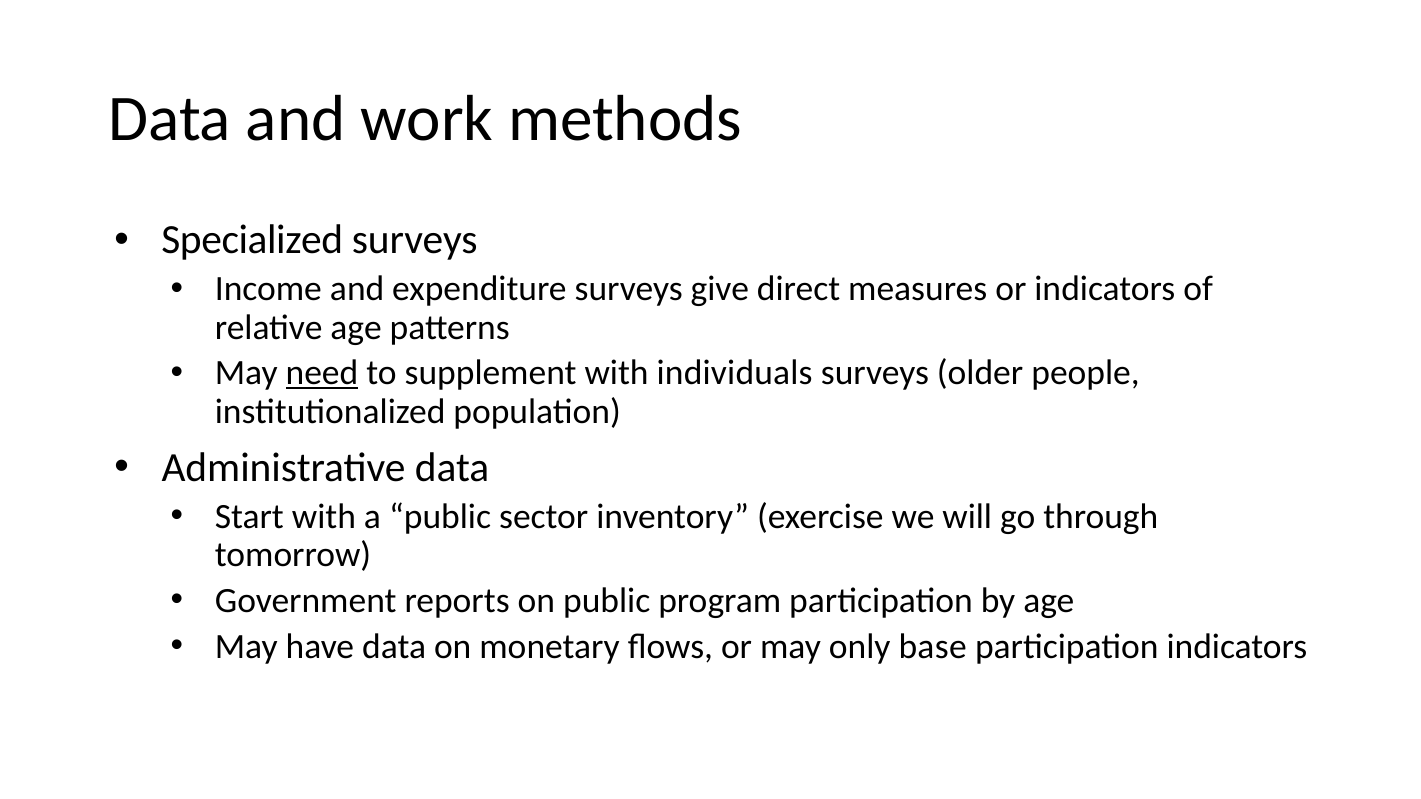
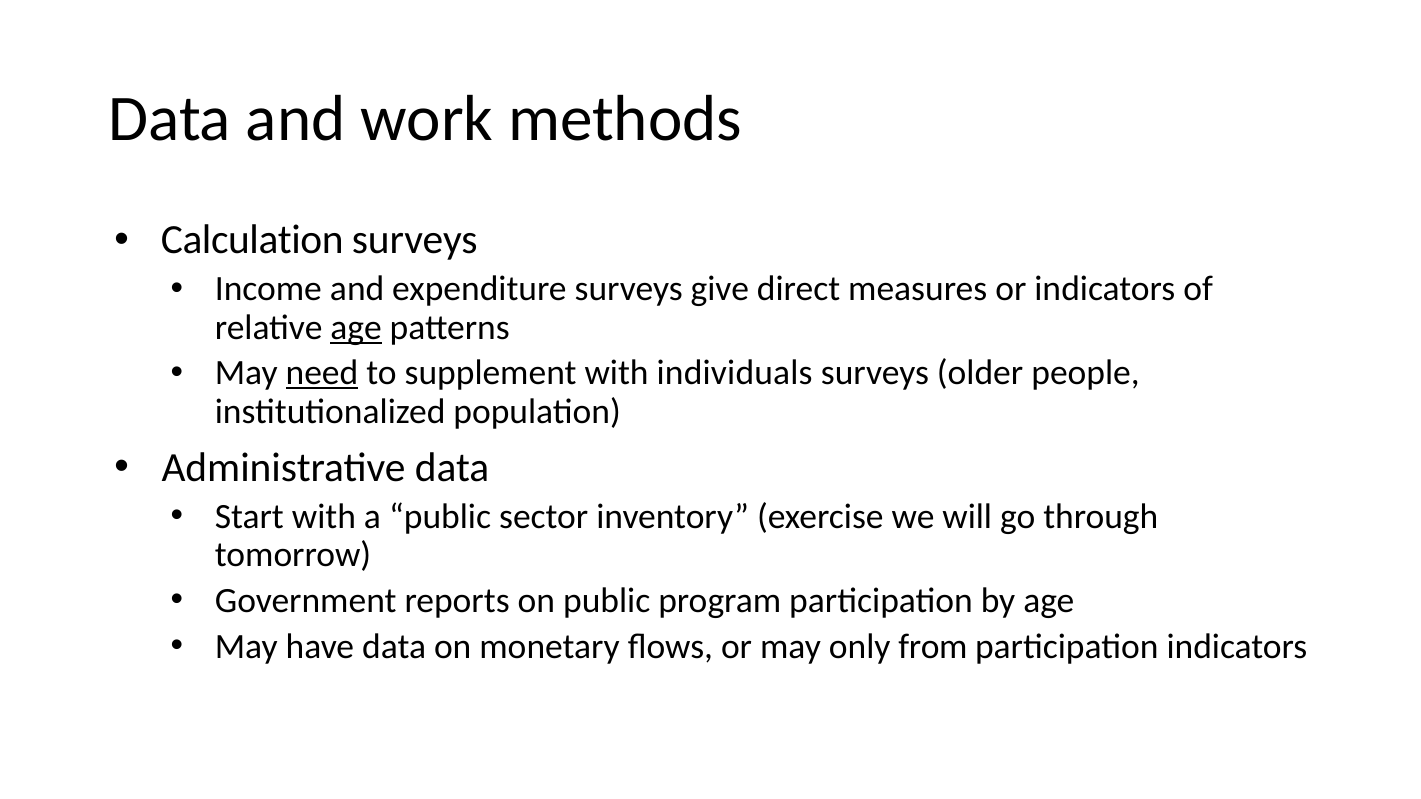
Specialized: Specialized -> Calculation (252, 240)
age underline: none -> present (356, 328)
base: base -> from (933, 647)
